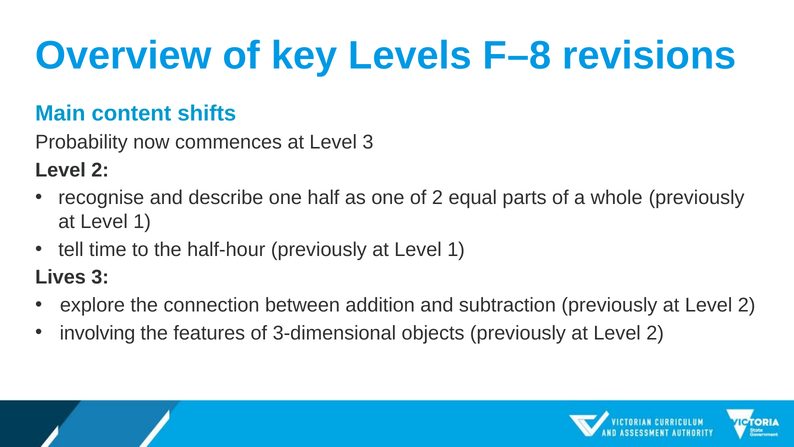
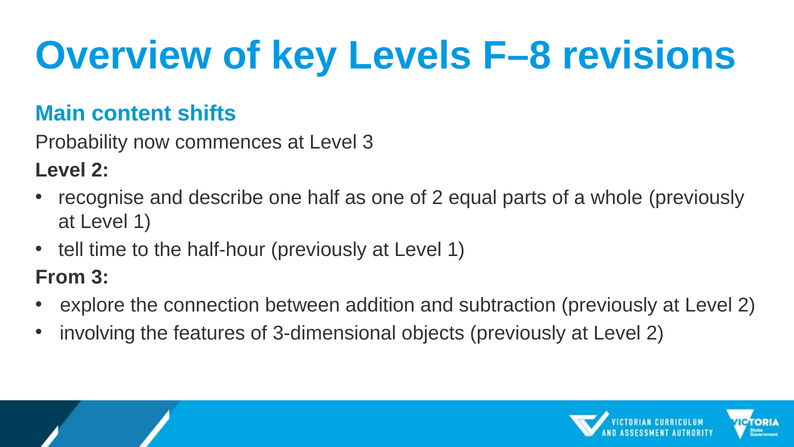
Lives: Lives -> From (60, 277)
